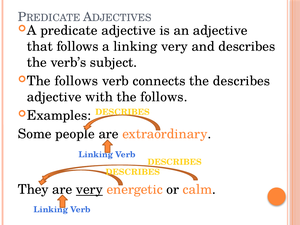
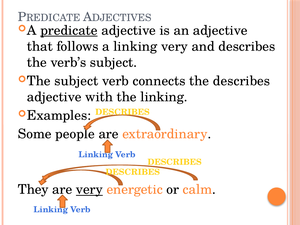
predicate underline: none -> present (69, 30)
follows: follows -> subject (76, 81)
the follows: follows -> linking (164, 97)
